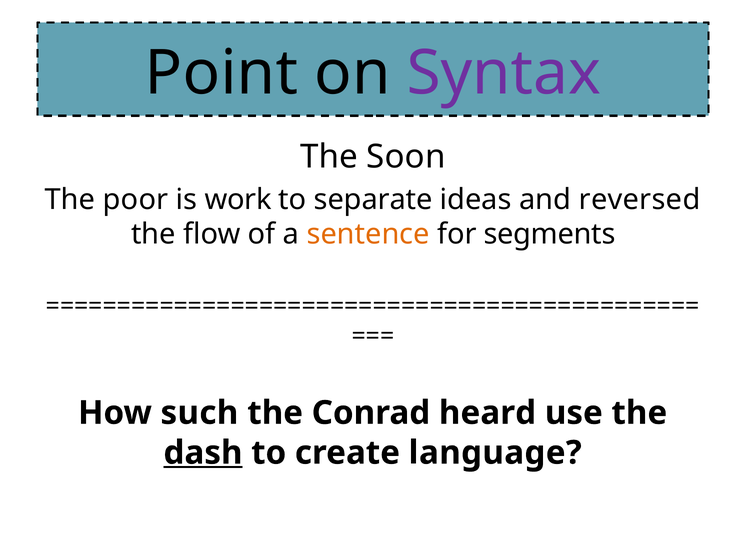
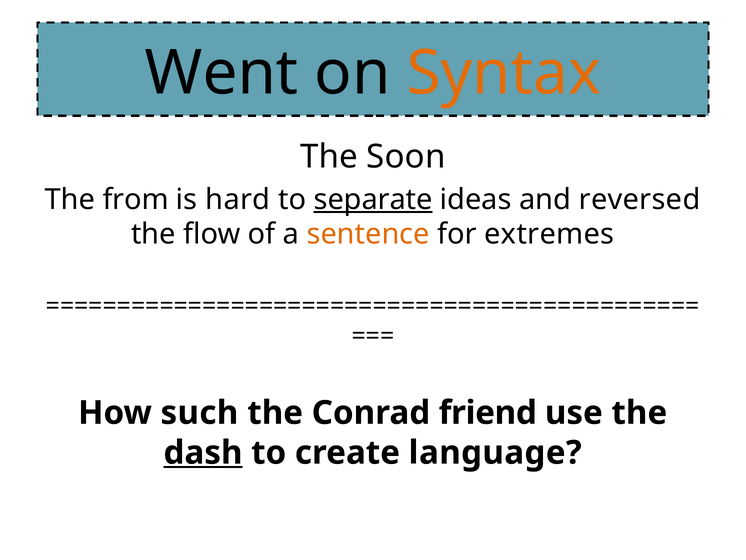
Point: Point -> Went (222, 73)
Syntax colour: purple -> orange (504, 73)
poor: poor -> from (136, 199)
work: work -> hard (238, 199)
separate underline: none -> present (373, 199)
segments: segments -> extremes (549, 234)
heard: heard -> friend (488, 413)
